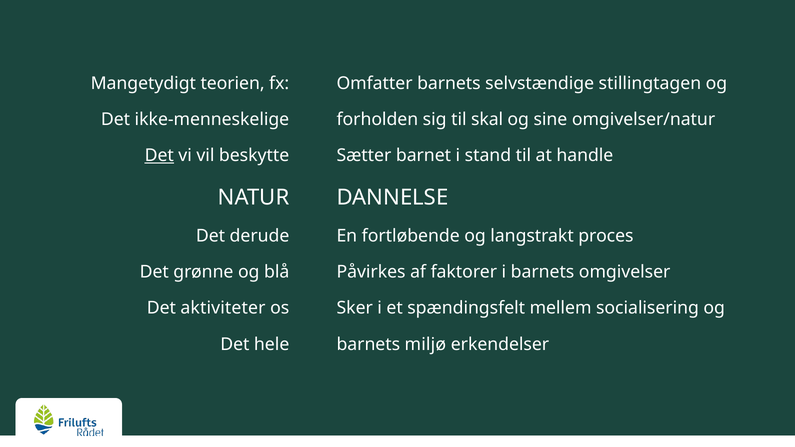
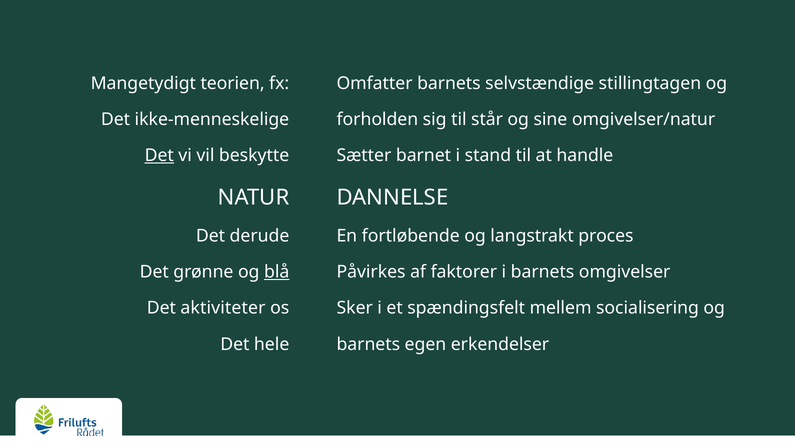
skal: skal -> står (487, 119)
blå underline: none -> present (277, 272)
miljø: miljø -> egen (425, 344)
